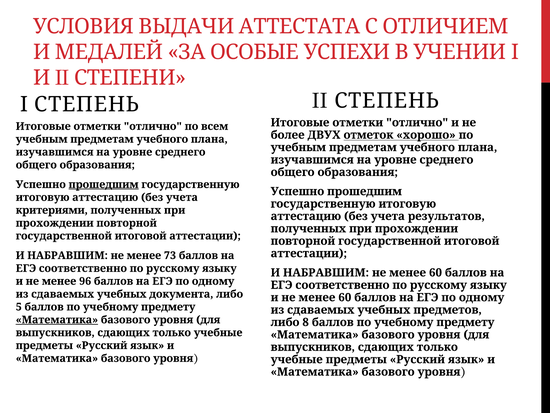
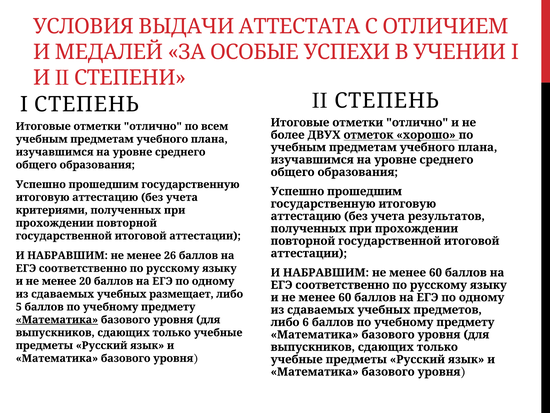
прошедшим underline: present -> none (104, 184)
73: 73 -> 26 (170, 255)
96: 96 -> 20 (85, 281)
документа: документа -> размещает (181, 294)
8: 8 -> 6 (306, 322)
